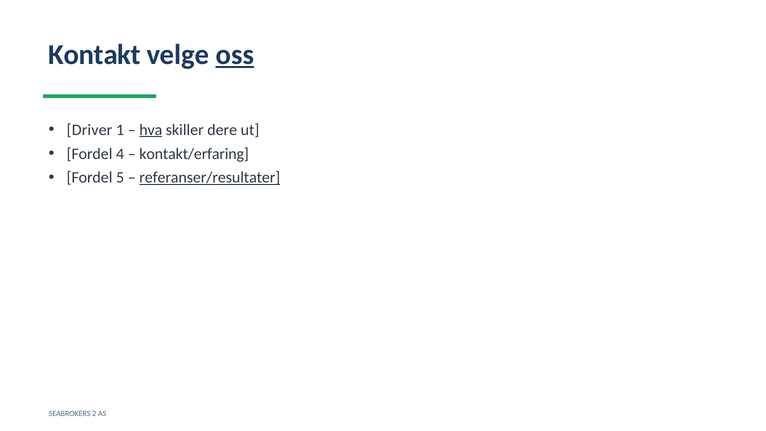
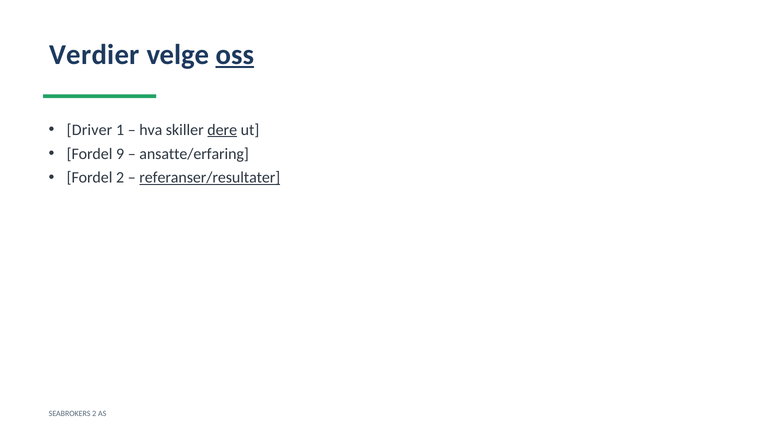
Kontakt: Kontakt -> Verdier (94, 55)
hva underline: present -> none (151, 130)
dere underline: none -> present (222, 130)
4: 4 -> 9 (120, 154)
kontakt/erfaring: kontakt/erfaring -> ansatte/erfaring (194, 154)
Fordel 5: 5 -> 2 (120, 178)
